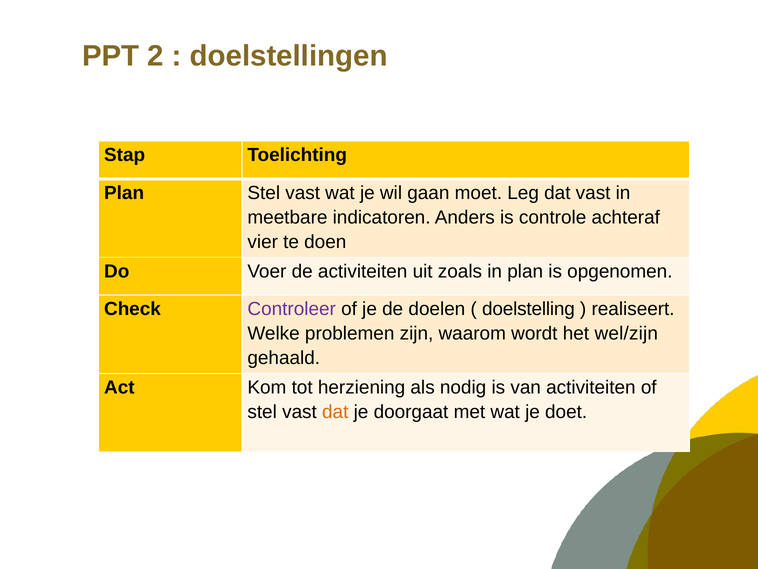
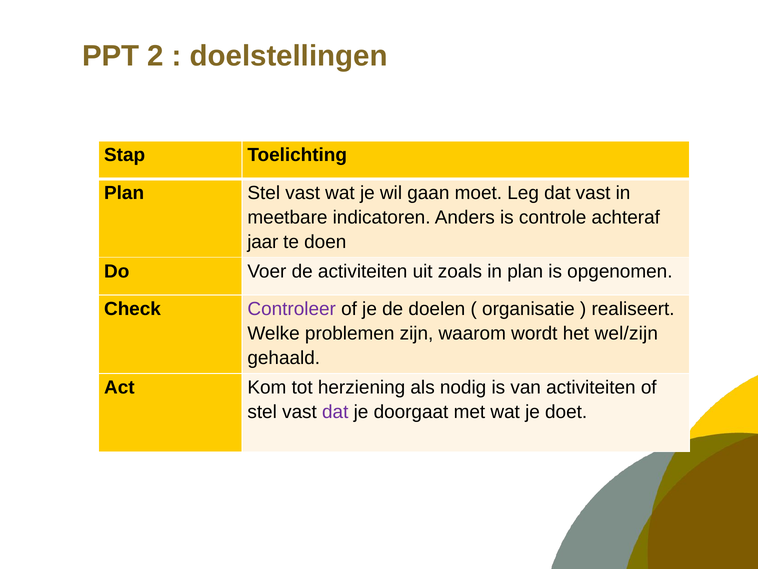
vier: vier -> jaar (263, 242)
doelstelling: doelstelling -> organisatie (528, 309)
dat colour: orange -> purple (335, 412)
